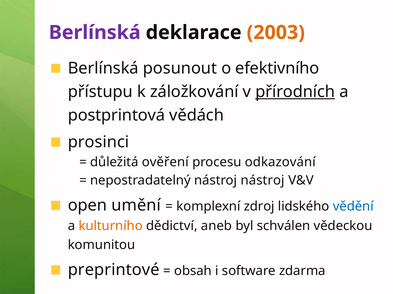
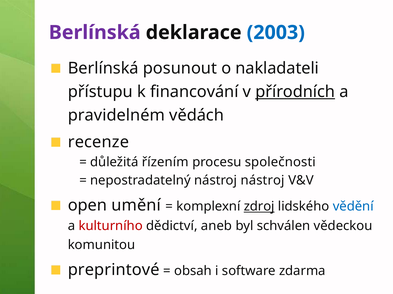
2003 colour: orange -> blue (276, 33)
efektivního: efektivního -> nakladateli (277, 68)
záložkování: záložkování -> financování (194, 92)
postprintová: postprintová -> pravidelném (116, 115)
prosinci: prosinci -> recenze (98, 142)
ověření: ověření -> řízením (165, 162)
odkazování: odkazování -> společnosti (280, 162)
zdroj underline: none -> present (259, 207)
kulturního colour: orange -> red (111, 226)
